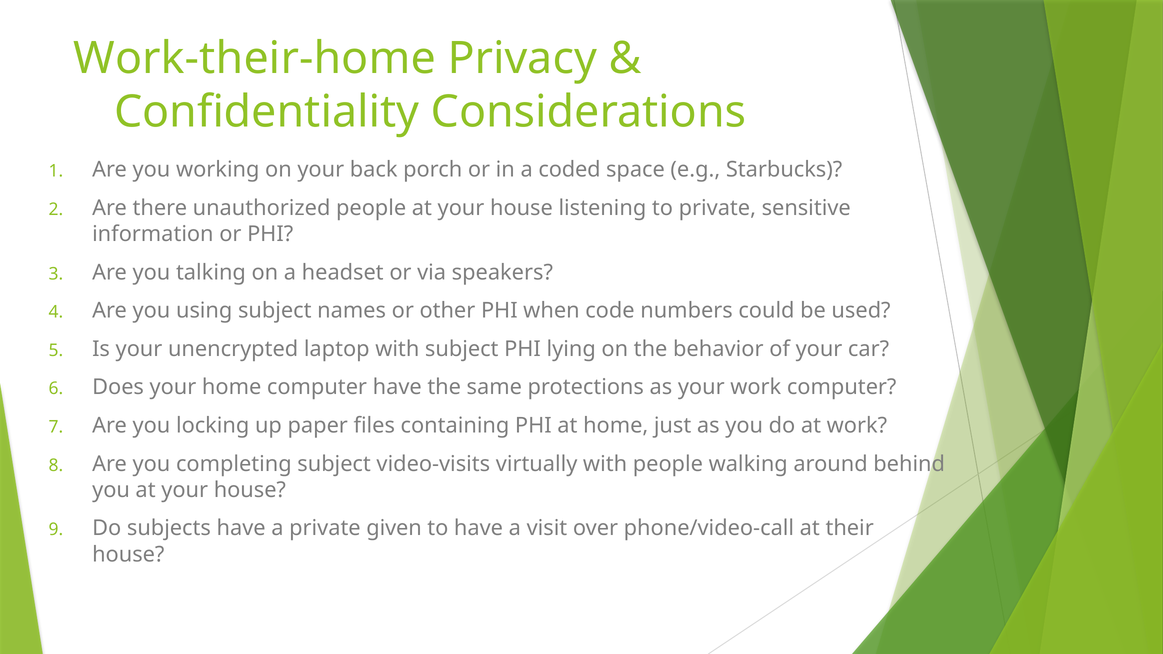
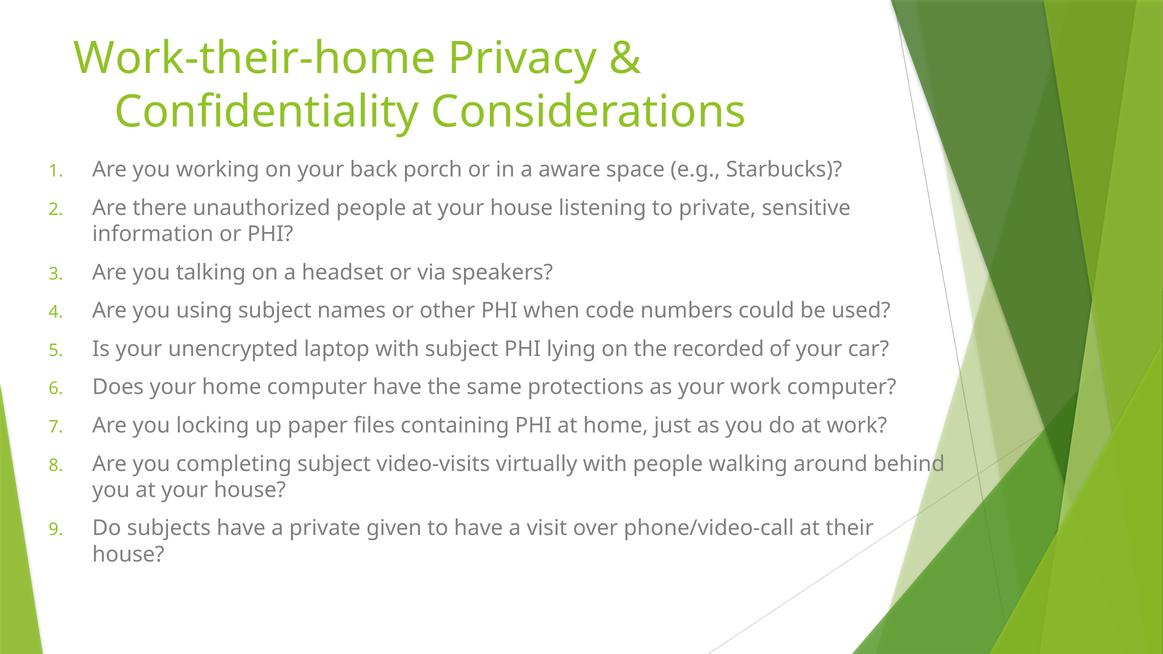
coded: coded -> aware (570, 170)
behavior: behavior -> recorded (718, 349)
